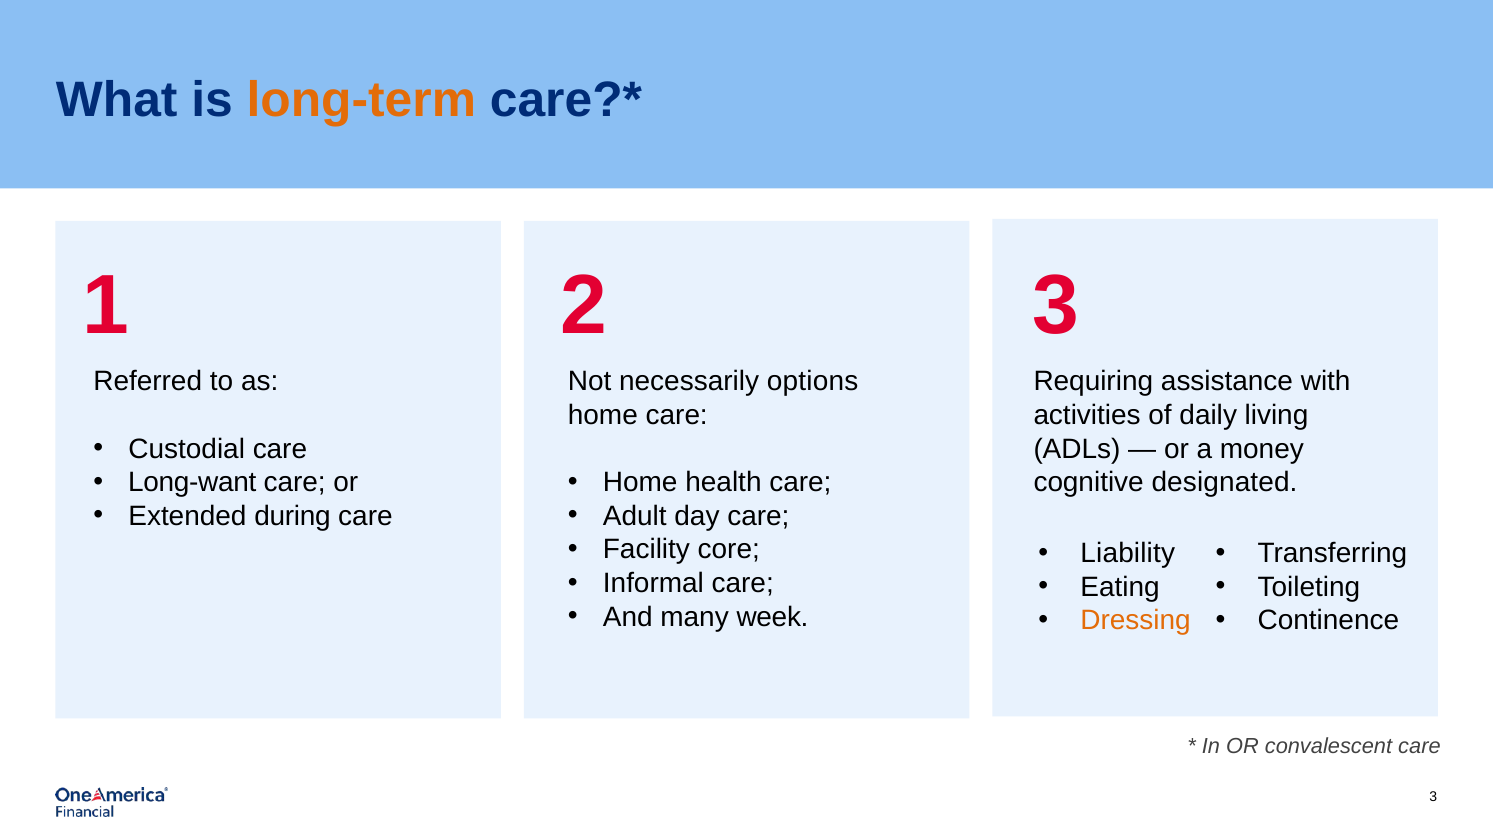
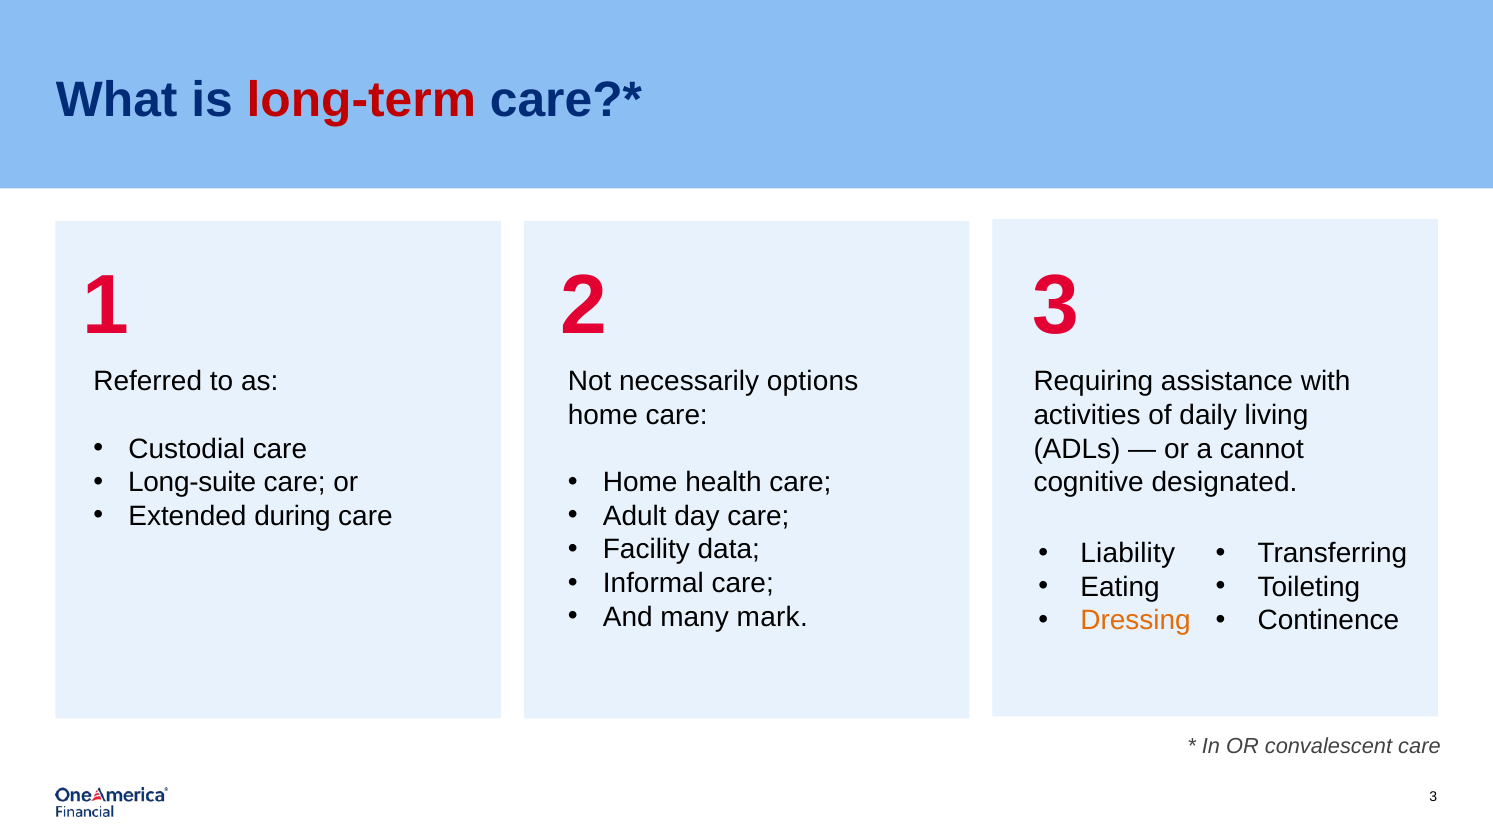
long-term colour: orange -> red (361, 100)
money: money -> cannot (1262, 449)
Long-want: Long-want -> Long-suite (192, 482)
core: core -> data (729, 550)
week: week -> mark (772, 617)
